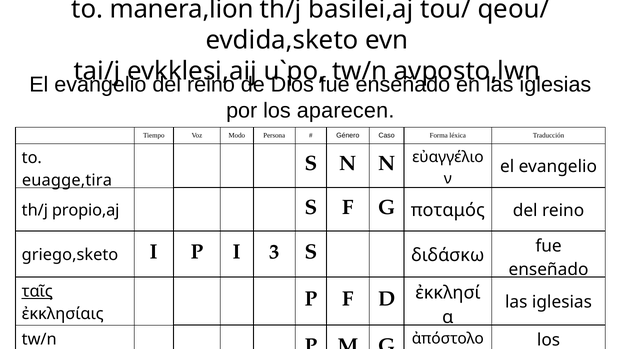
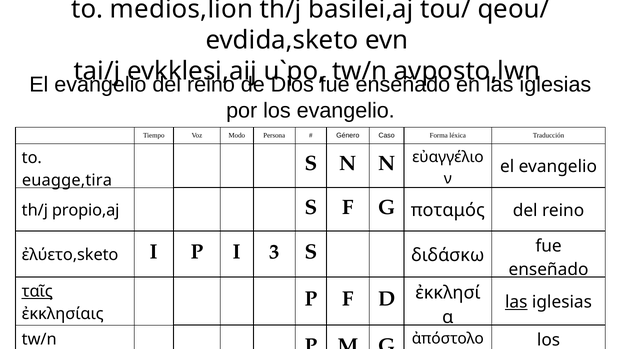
manera,lion: manera,lion -> medios,lion (181, 9)
los aparecen: aparecen -> evangelio (346, 111)
griego,sketo: griego,sketo -> ἐλύετο,sketo (70, 255)
las underline: none -> present (516, 302)
